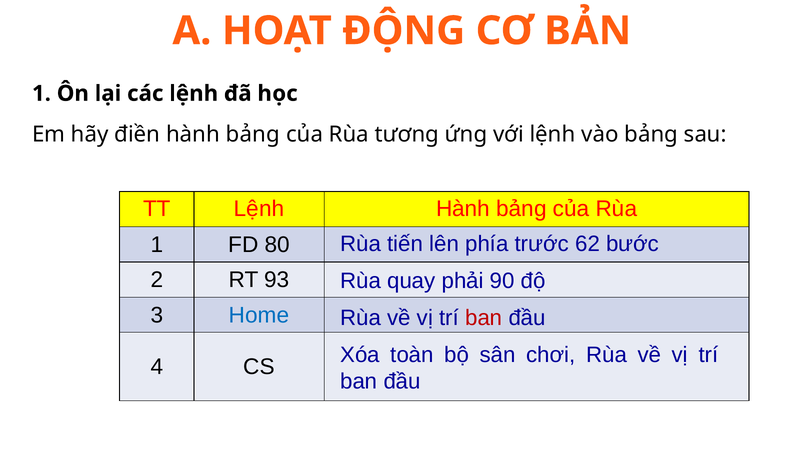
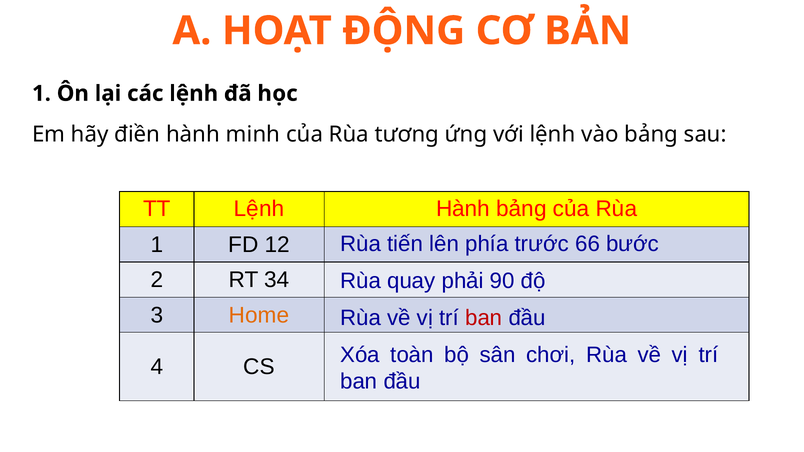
điền hành bảng: bảng -> minh (253, 135)
62: 62 -> 66 (588, 244)
80: 80 -> 12 (277, 245)
93: 93 -> 34 (277, 280)
Home colour: blue -> orange (259, 315)
